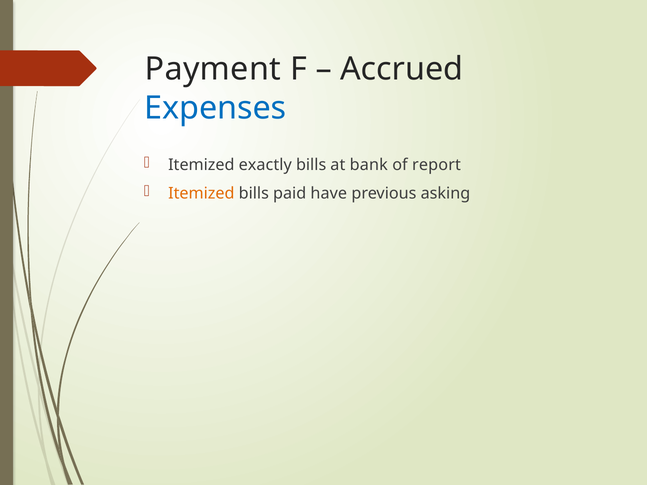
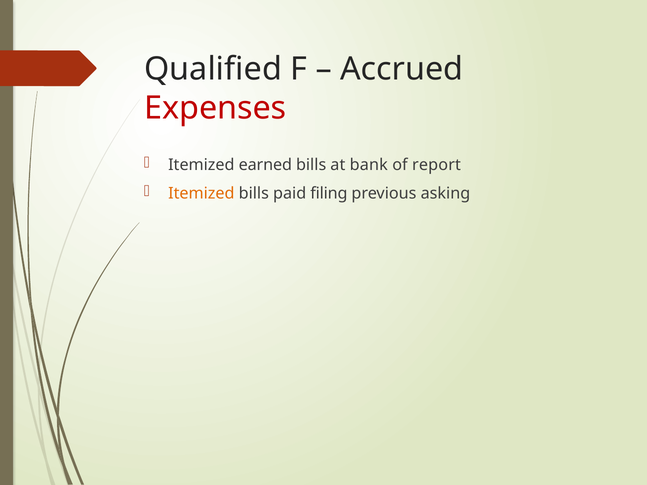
Payment: Payment -> Qualified (213, 69)
Expenses colour: blue -> red (215, 108)
exactly: exactly -> earned (265, 165)
have: have -> filing (329, 193)
